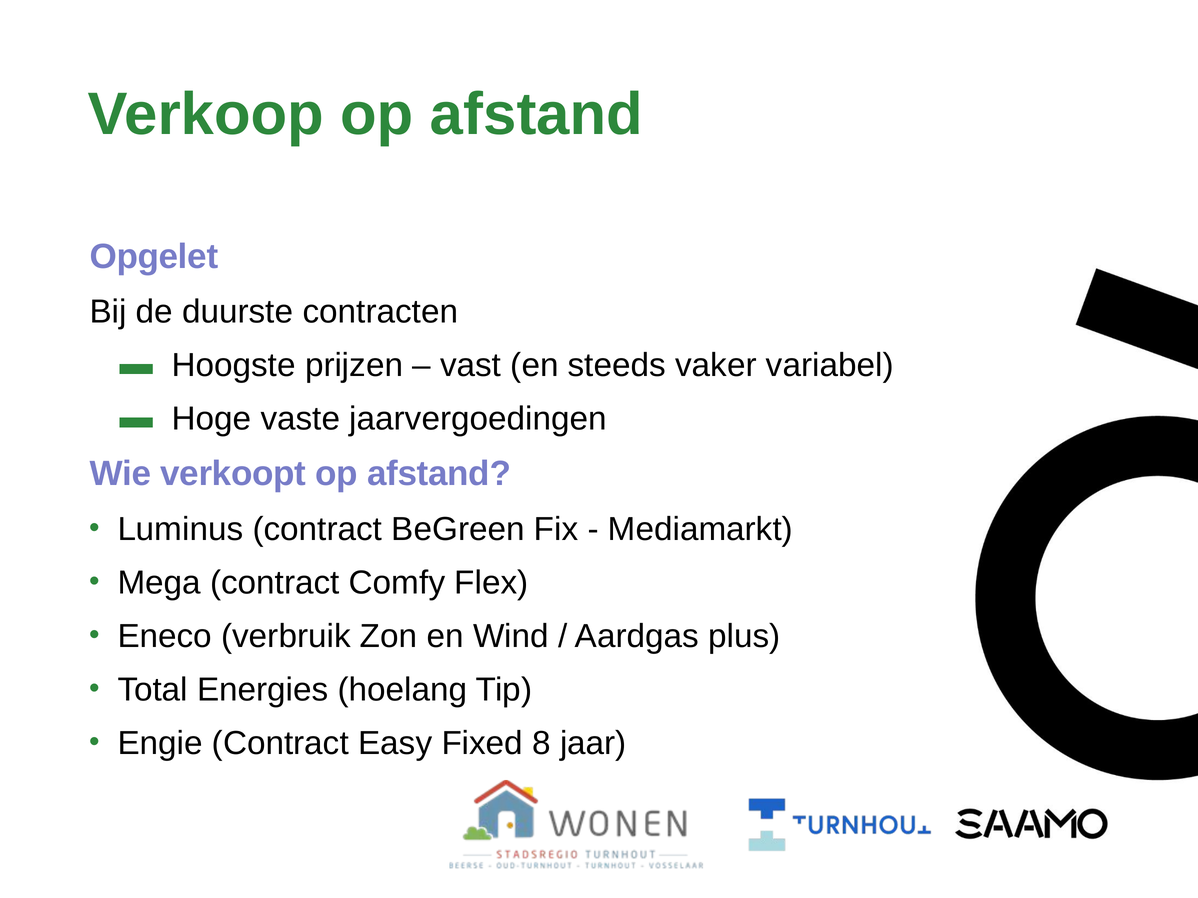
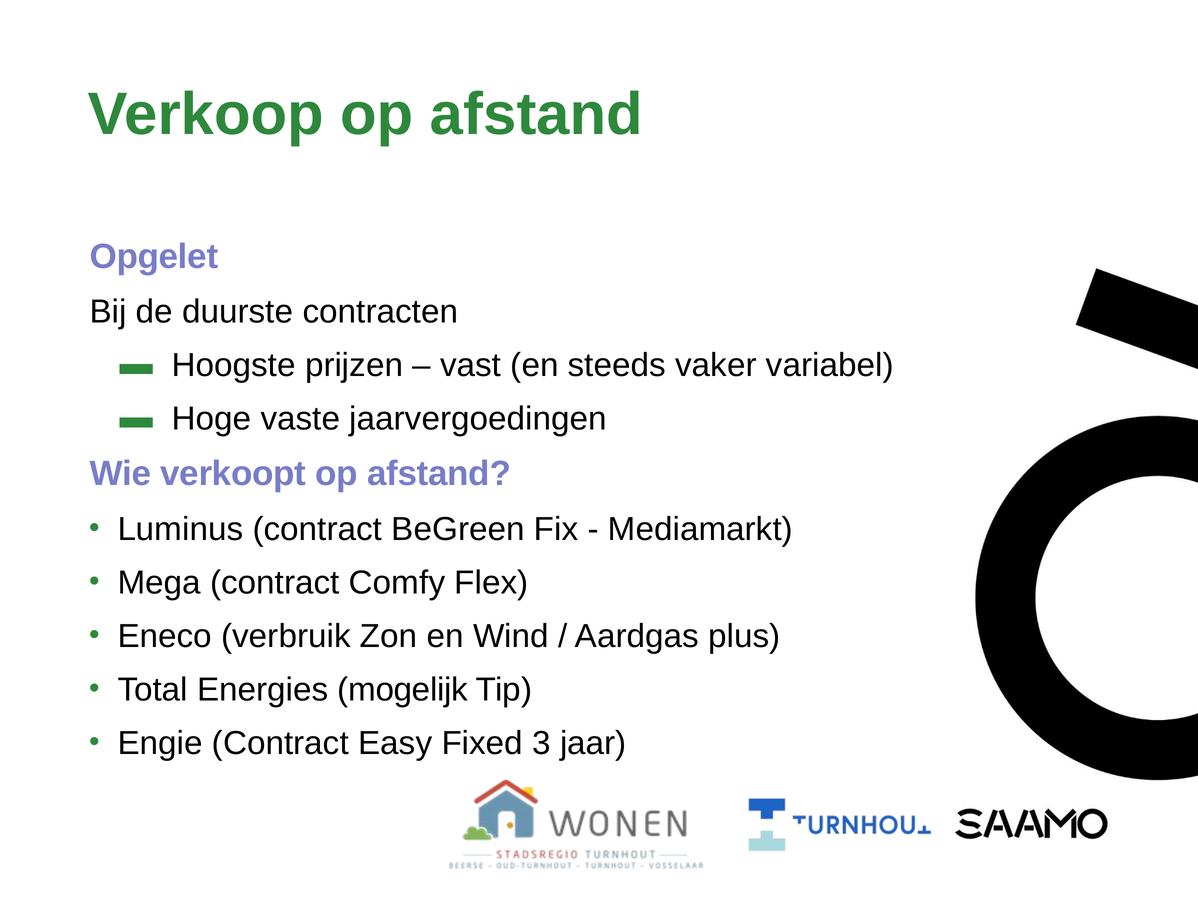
hoelang: hoelang -> mogelijk (403, 690)
8: 8 -> 3 (542, 744)
